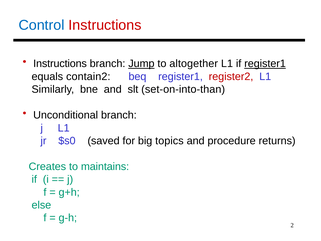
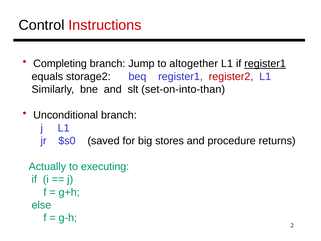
Control colour: blue -> black (42, 25)
Instructions: Instructions -> Completing (60, 64)
Jump underline: present -> none (141, 64)
contain2: contain2 -> storage2 (88, 76)
topics: topics -> stores (170, 141)
Creates: Creates -> Actually (47, 166)
maintains: maintains -> executing (105, 166)
